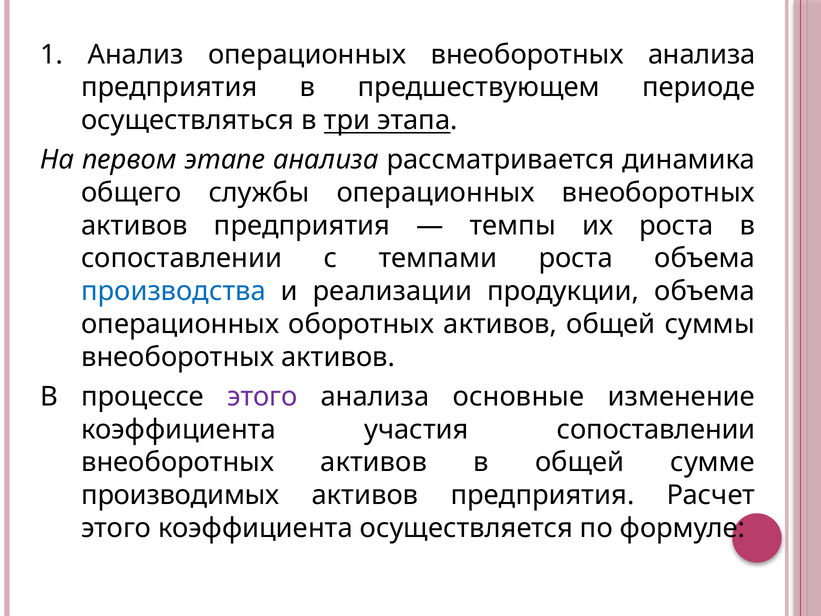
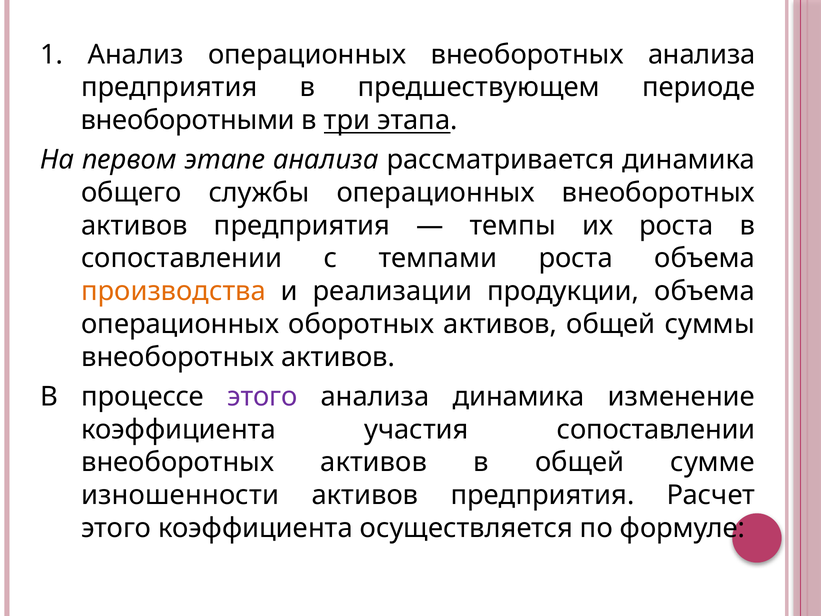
осуществляться: осуществляться -> внеоборотными (188, 120)
производства colour: blue -> orange (174, 291)
анализа основные: основные -> динамика (519, 397)
производимых: производимых -> изношенности (180, 495)
